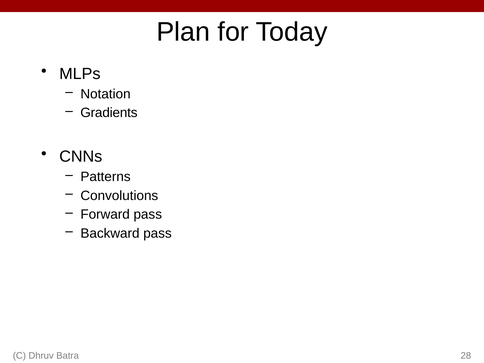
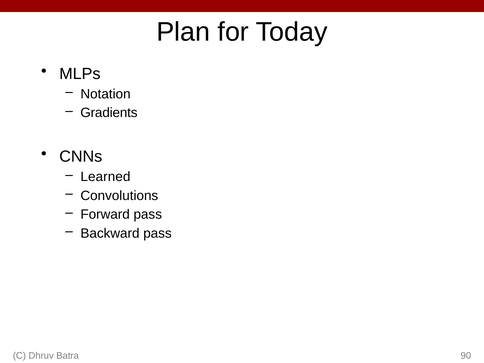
Patterns: Patterns -> Learned (105, 177)
28: 28 -> 90 (466, 356)
